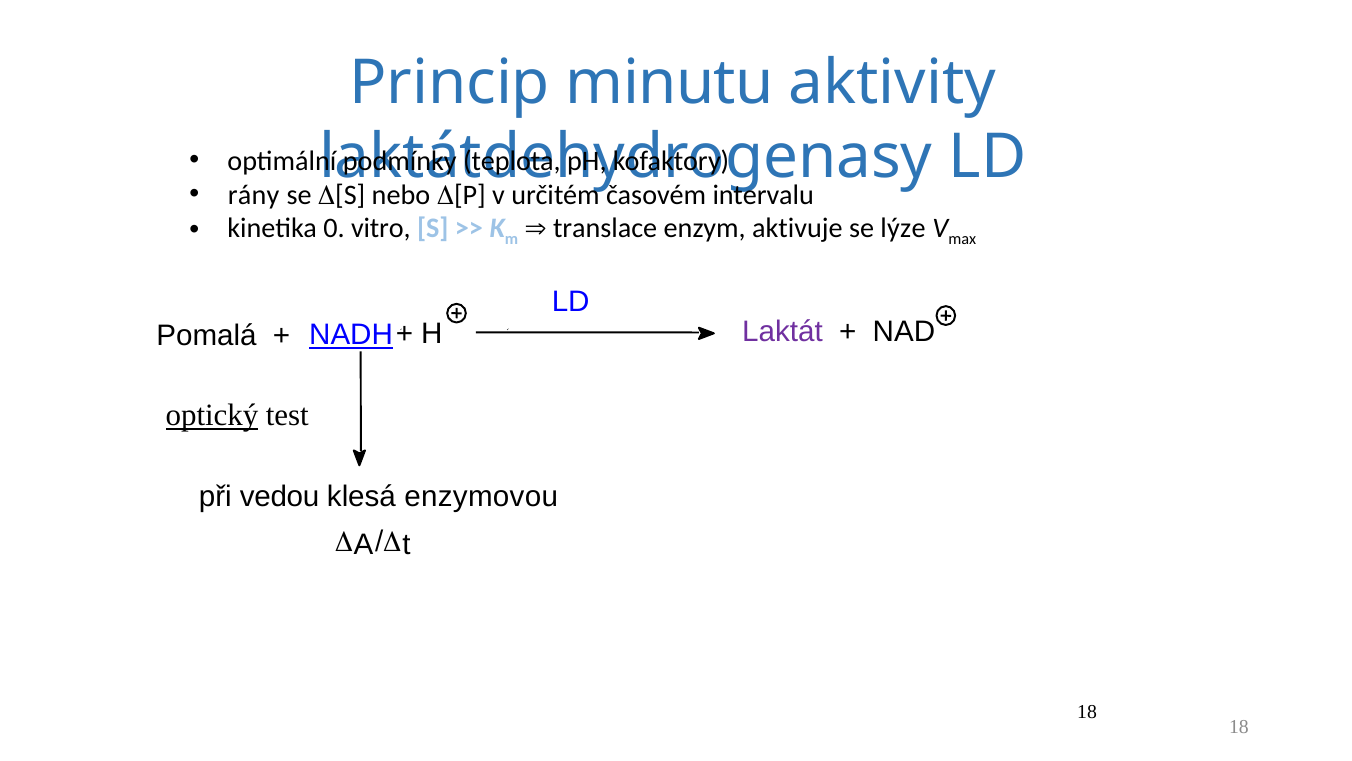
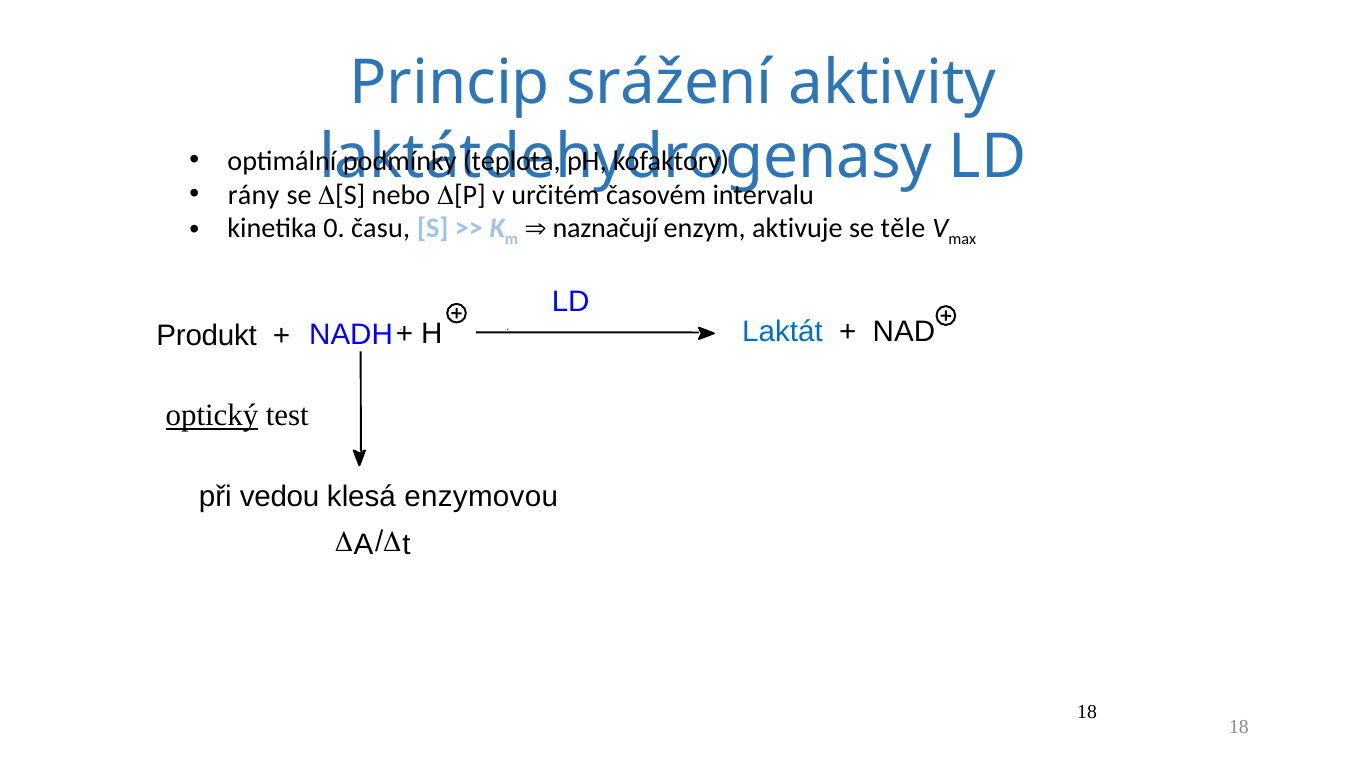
minutu: minutu -> srážení (670, 83)
vitro: vitro -> času (381, 228)
translace: translace -> naznačují (605, 228)
lýze: lýze -> těle (903, 228)
Laktát colour: purple -> blue (782, 331)
Pomalá: Pomalá -> Produkt (207, 336)
NADH underline: present -> none (351, 335)
